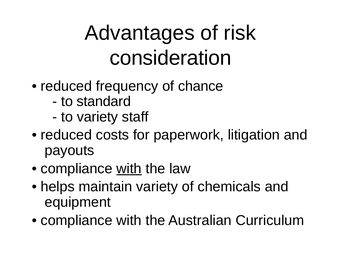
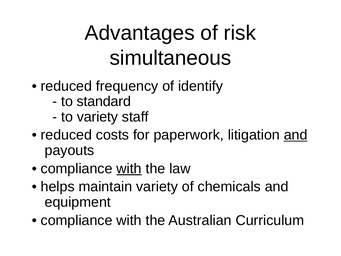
consideration: consideration -> simultaneous (170, 58)
chance: chance -> identify (201, 86)
and underline: none -> present (296, 135)
